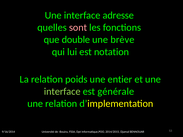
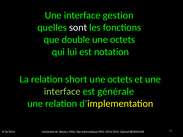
adresse: adresse -> gestion (118, 15)
sont colour: pink -> white (78, 28)
brève: brève -> octets (123, 40)
poids: poids -> short (76, 79)
entier: entier -> octets (120, 79)
